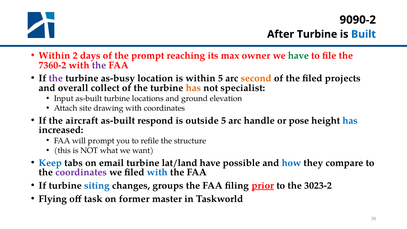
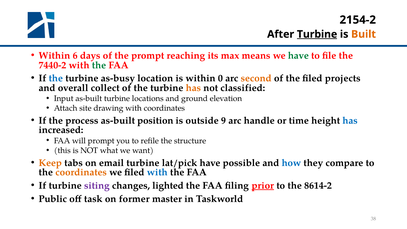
9090-2: 9090-2 -> 2154-2 (358, 20)
Turbine underline: none -> present (317, 34)
Built colour: blue -> orange (364, 34)
2: 2 -> 6 (75, 56)
owner: owner -> means (256, 56)
7360-2: 7360-2 -> 7440-2 (52, 65)
the colour: purple -> green (99, 65)
the colour: purple -> blue (56, 78)
within 5: 5 -> 0 (220, 78)
specialist: specialist -> classified (243, 88)
aircraft: aircraft -> process (82, 121)
respond: respond -> position (155, 121)
outside 5: 5 -> 9 (223, 121)
pose: pose -> time (299, 121)
Keep colour: blue -> orange (50, 163)
lat/land: lat/land -> lat/pick (180, 163)
coordinates colour: purple -> orange (81, 172)
siting colour: blue -> purple (97, 186)
groups: groups -> lighted (168, 186)
3023-2: 3023-2 -> 8614-2 (318, 186)
Flying: Flying -> Public (53, 199)
